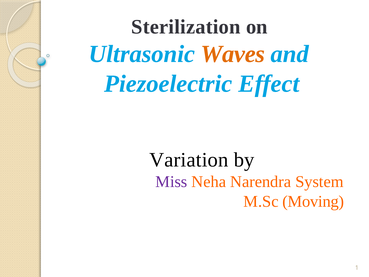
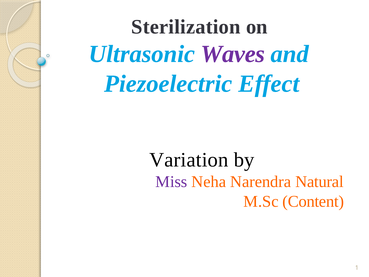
Waves colour: orange -> purple (233, 54)
System: System -> Natural (319, 181)
Moving: Moving -> Content (313, 201)
